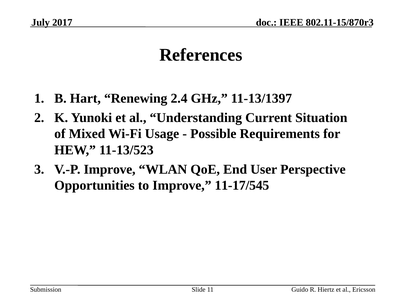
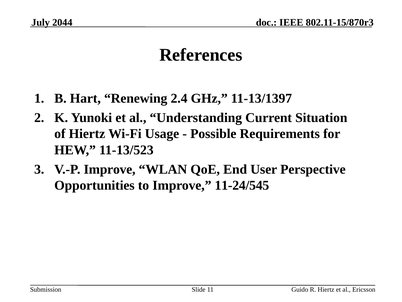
2017: 2017 -> 2044 (62, 22)
of Mixed: Mixed -> Hiertz (87, 134)
11-17/545: 11-17/545 -> 11-24/545 (242, 185)
